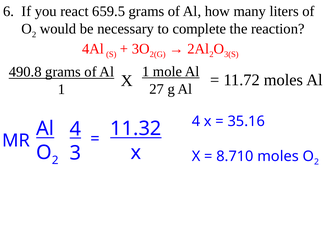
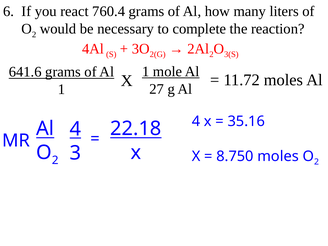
659.5: 659.5 -> 760.4 (109, 11)
490.8: 490.8 -> 641.6 (25, 72)
11.32: 11.32 -> 22.18 (136, 129)
8.710: 8.710 -> 8.750 (235, 156)
